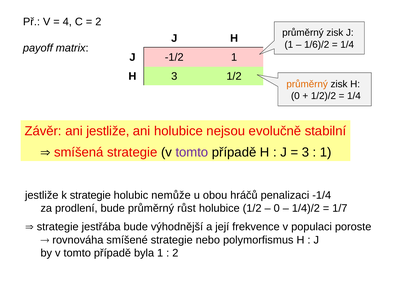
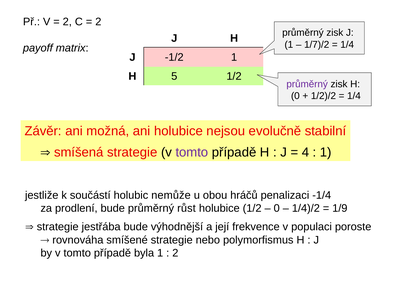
4: 4 -> 2 (67, 22)
1/6)/2: 1/6)/2 -> 1/7)/2 (317, 45)
H 3: 3 -> 5 (174, 76)
průměrný colour: orange -> purple (307, 84)
ani jestliže: jestliže -> možná (108, 131)
3: 3 -> 4 (305, 152)
k strategie: strategie -> součástí (90, 195)
1/7: 1/7 -> 1/9 (340, 208)
